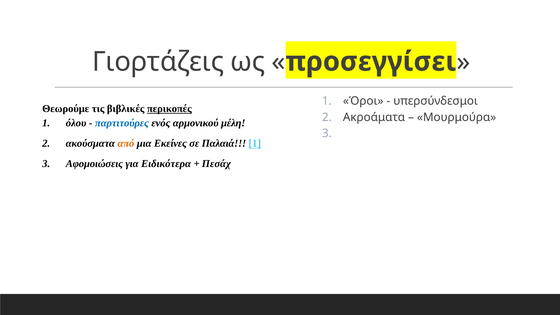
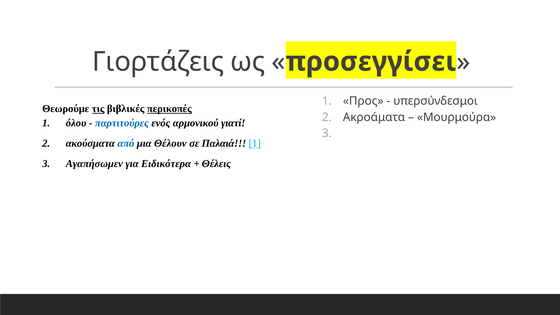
Όροι: Όροι -> Προς (363, 101)
τις underline: none -> present (98, 109)
μέλη: μέλη -> γιατί (233, 123)
από colour: orange -> blue (126, 143)
Εκείνες: Εκείνες -> Θέλουν (170, 143)
Αφομοιώσεις: Αφομοιώσεις -> Αγαπήσωμεν (94, 164)
Πεσάχ: Πεσάχ -> Θέλεις (216, 164)
